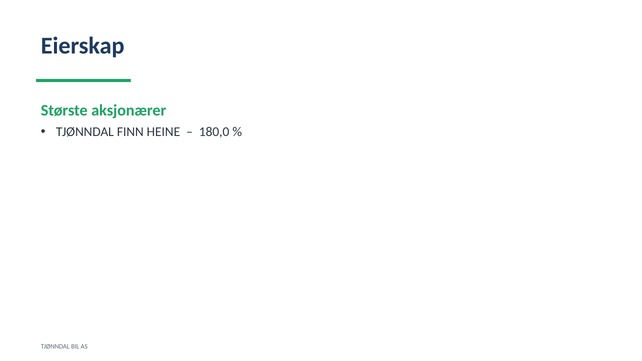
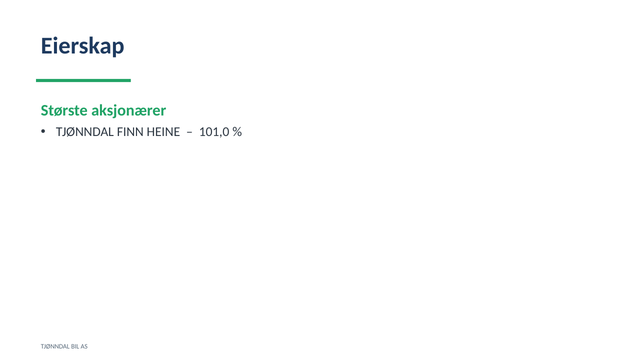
180,0: 180,0 -> 101,0 (214, 132)
